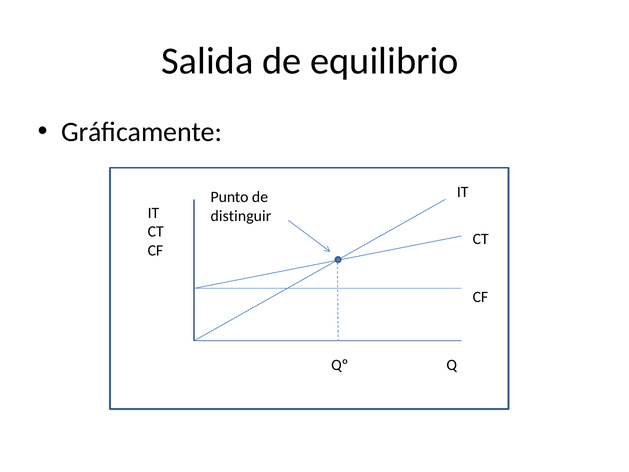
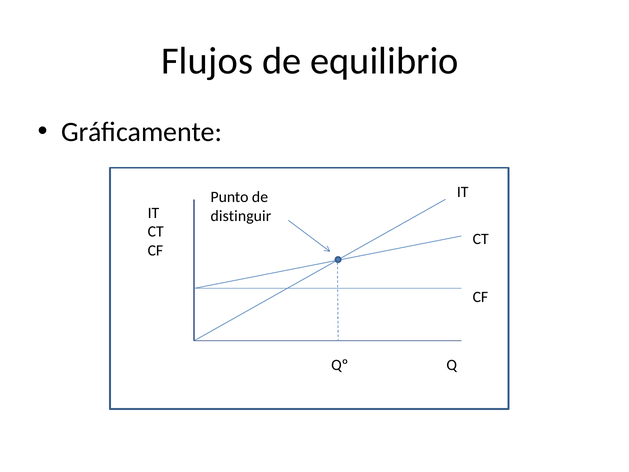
Salida: Salida -> Flujos (207, 61)
